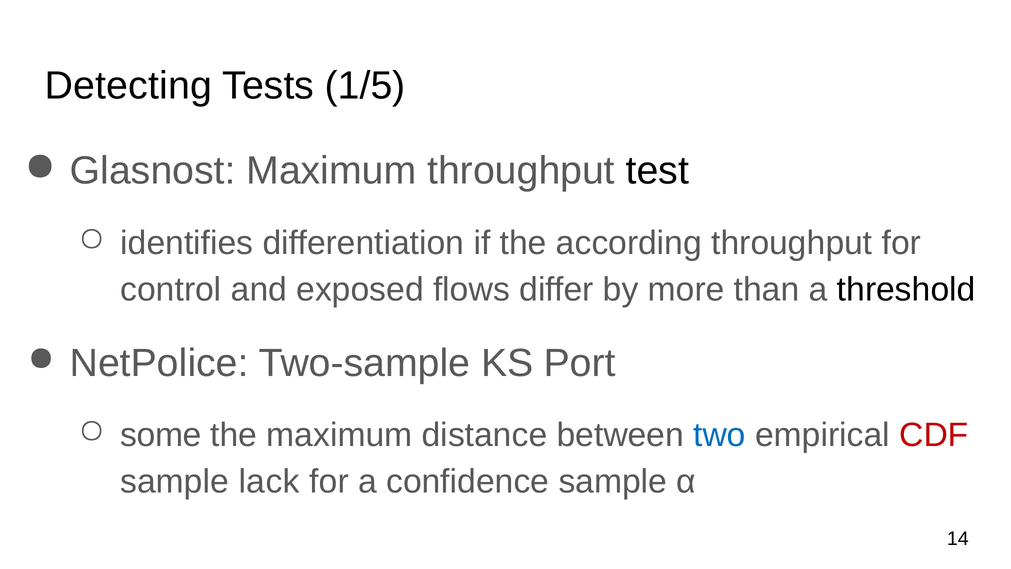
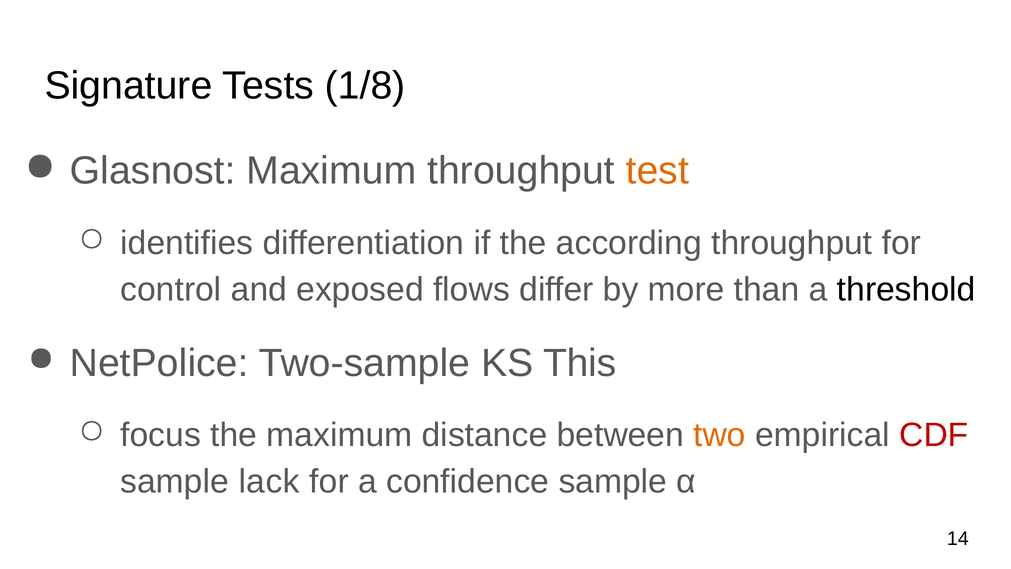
Detecting: Detecting -> Signature (128, 86)
1/5: 1/5 -> 1/8 (365, 86)
test colour: black -> orange (657, 171)
Port: Port -> This (580, 363)
some: some -> focus (161, 435)
two colour: blue -> orange (720, 435)
